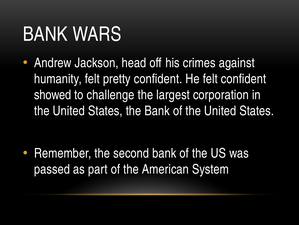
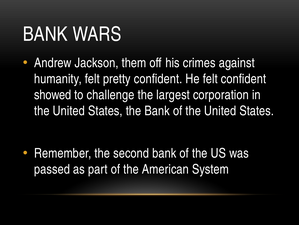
head: head -> them (134, 63)
